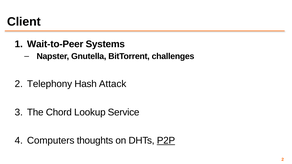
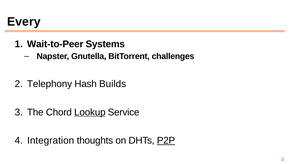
Client: Client -> Every (24, 22)
Attack: Attack -> Builds (113, 84)
Lookup underline: none -> present (90, 112)
Computers: Computers -> Integration (51, 141)
